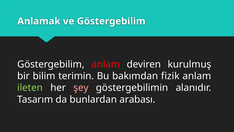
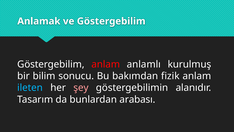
deviren: deviren -> anlamlı (144, 64)
terimin: terimin -> sonucu (76, 76)
ileten colour: light green -> light blue (30, 88)
